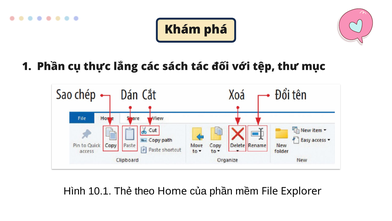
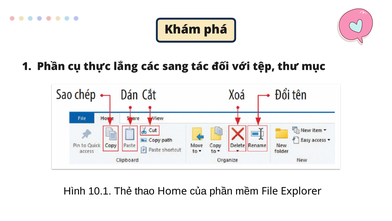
sách: sách -> sang (175, 66)
theo: theo -> thao (145, 191)
